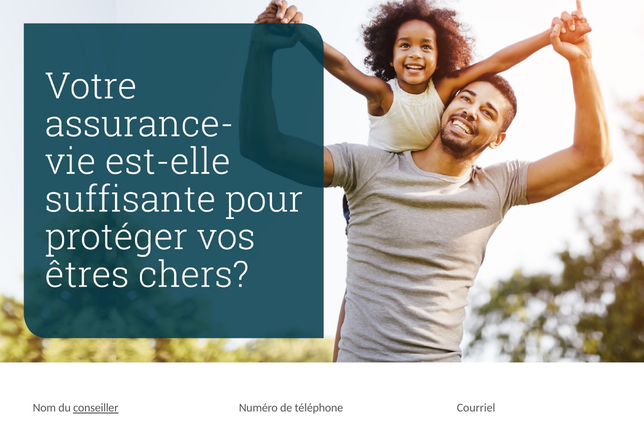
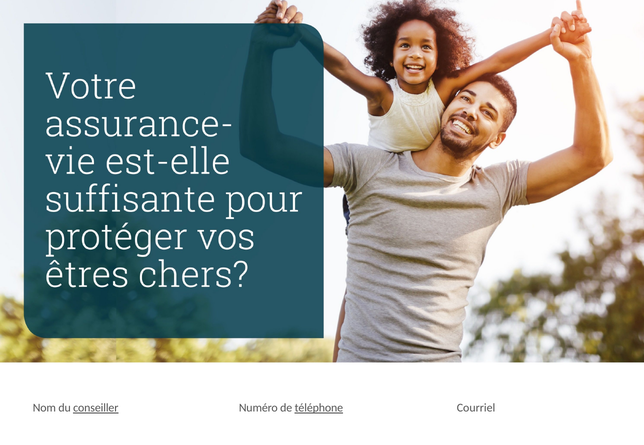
téléphone underline: none -> present (319, 408)
